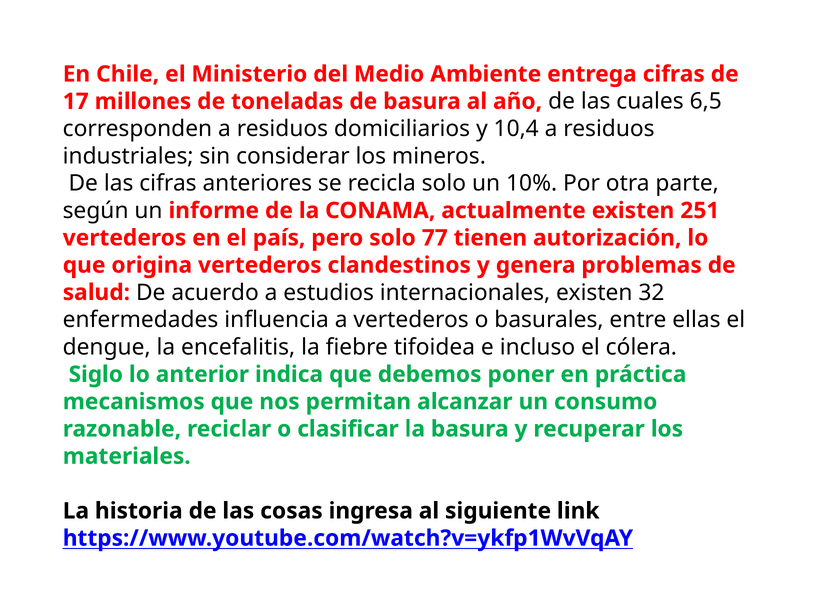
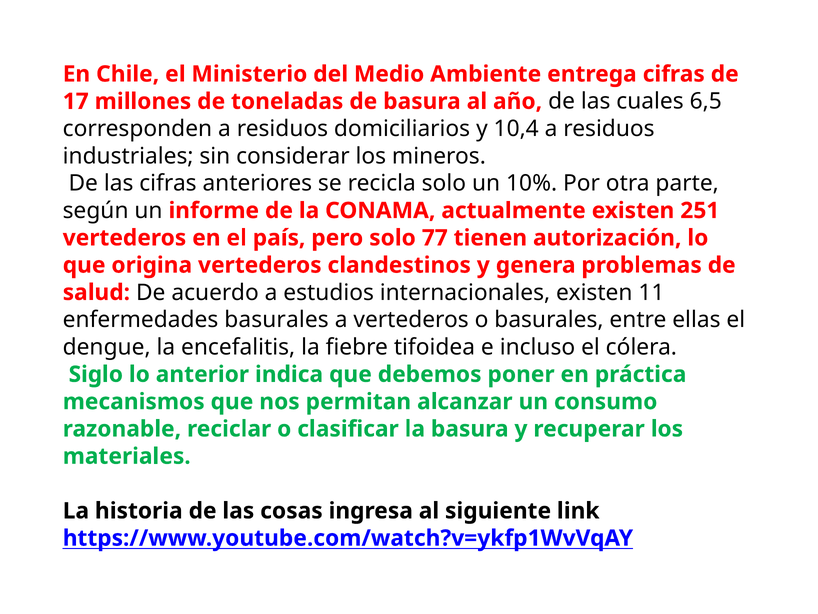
32: 32 -> 11 (651, 292)
enfermedades influencia: influencia -> basurales (277, 320)
